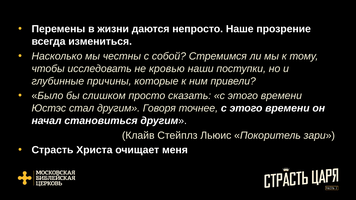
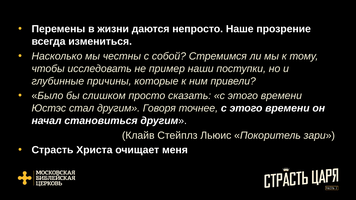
кровью: кровью -> пример (167, 69)
